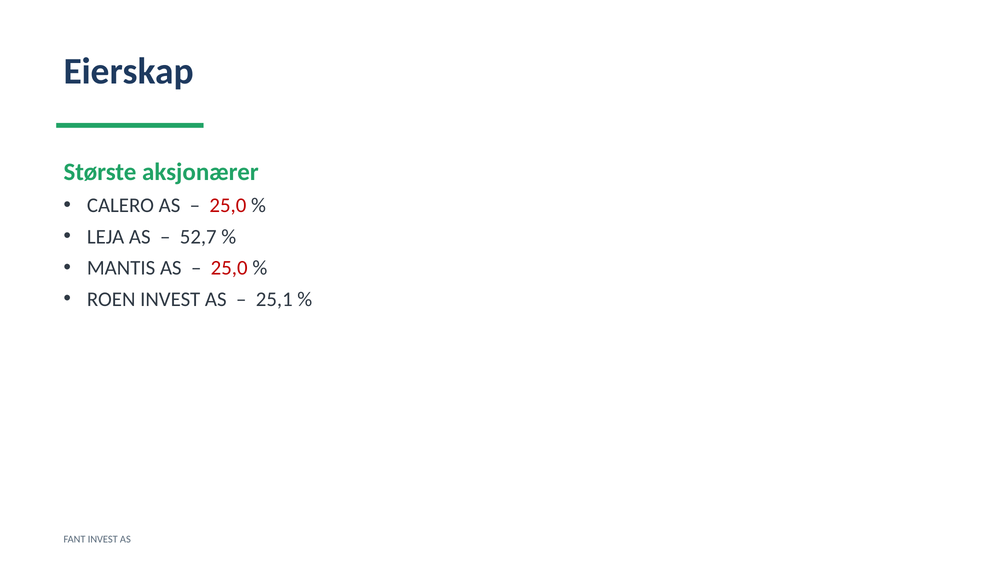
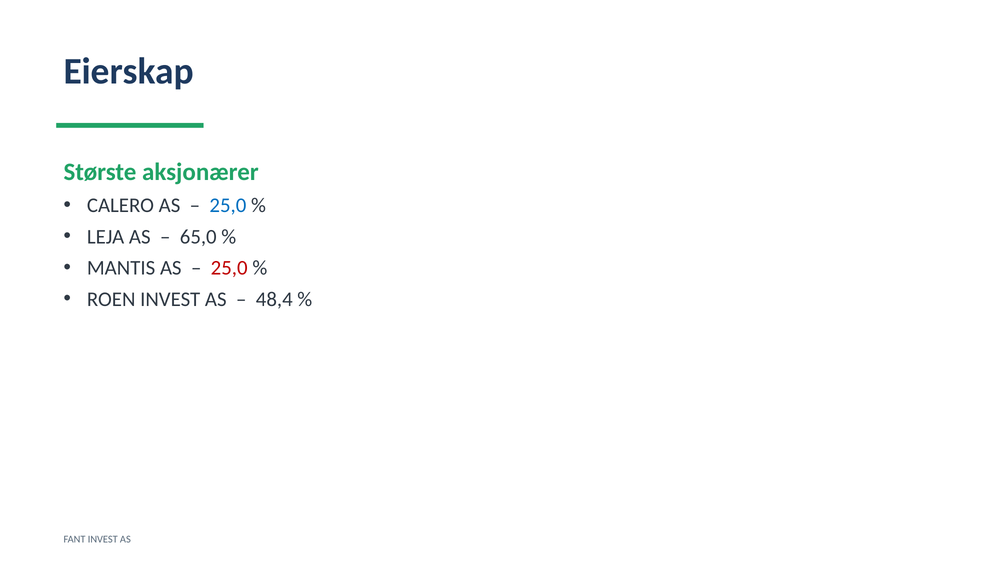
25,0 colour: red -> blue (228, 205)
52,7: 52,7 -> 65,0 (198, 237)
25,1: 25,1 -> 48,4 (274, 299)
